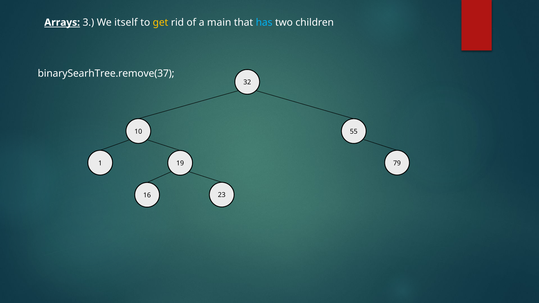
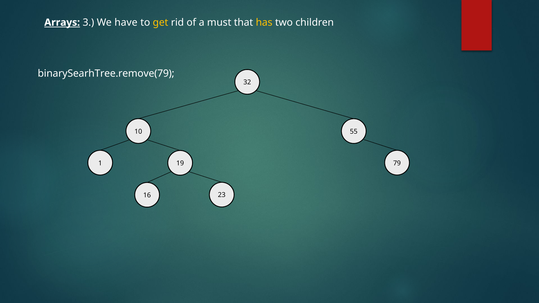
itself: itself -> have (126, 22)
main: main -> must (219, 22)
has colour: light blue -> yellow (264, 22)
binarySearhTree.remove(37: binarySearhTree.remove(37 -> binarySearhTree.remove(79 (106, 74)
